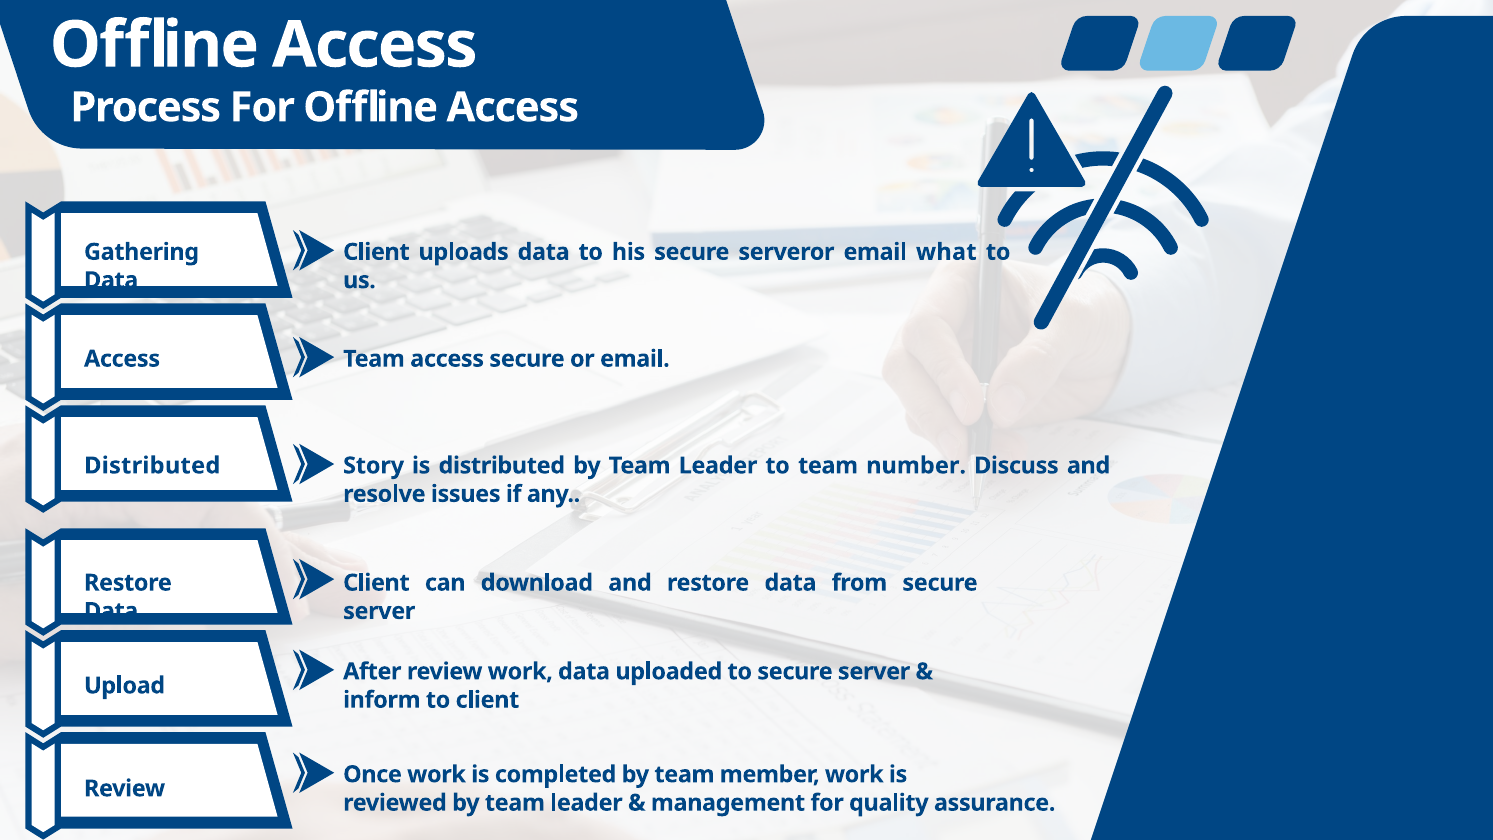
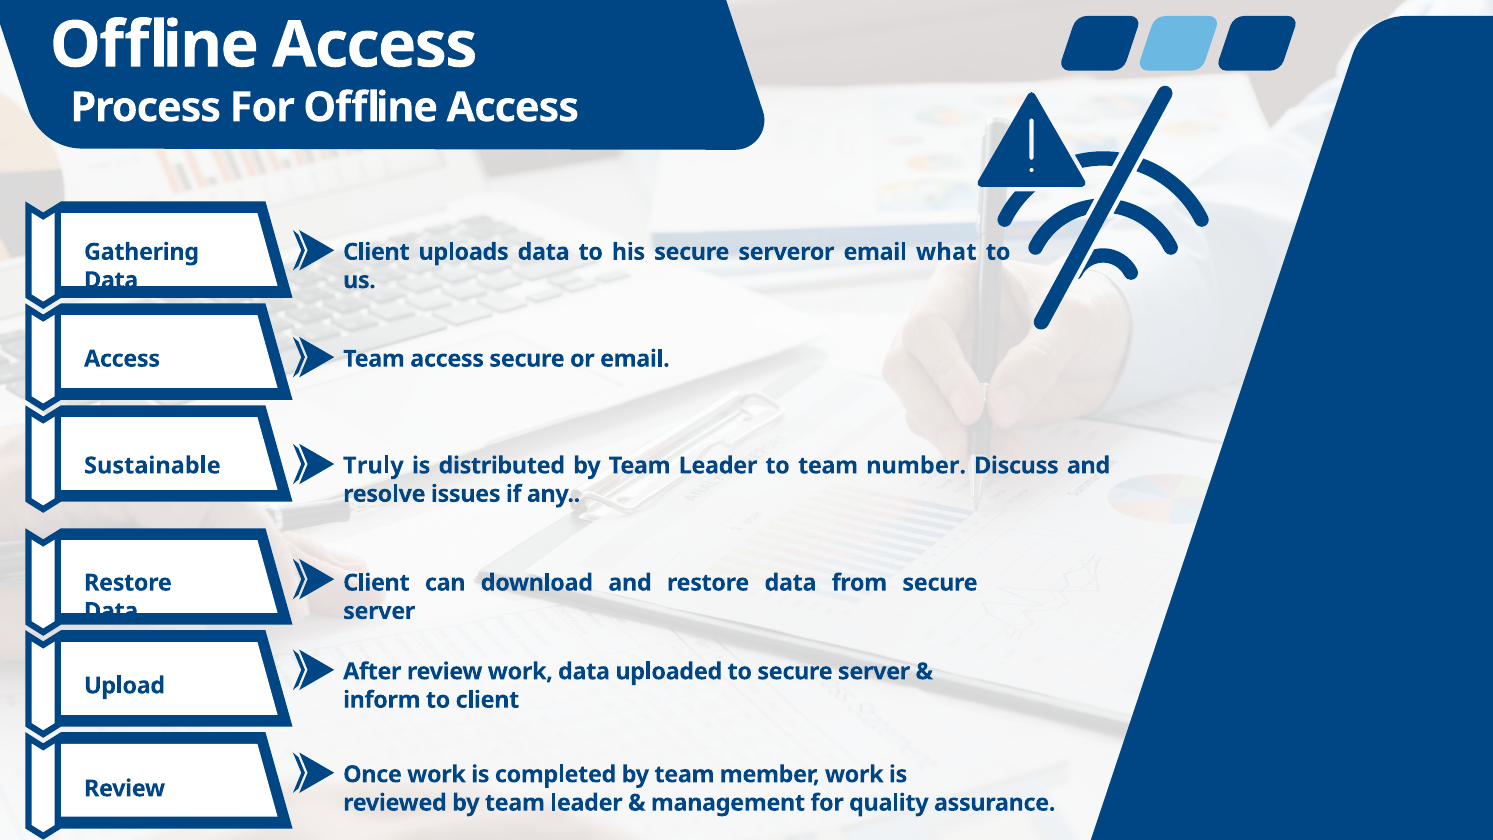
Distributed: Distributed -> Sustainable (152, 466)
Story: Story -> Truly (373, 466)
